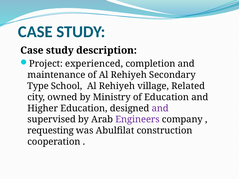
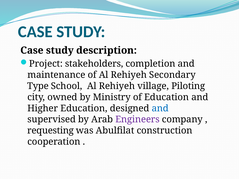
experienced: experienced -> stakeholders (94, 64)
Related: Related -> Piloting (188, 86)
and colour: purple -> blue (160, 108)
